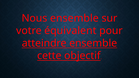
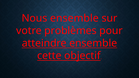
équivalent: équivalent -> problèmes (70, 31)
